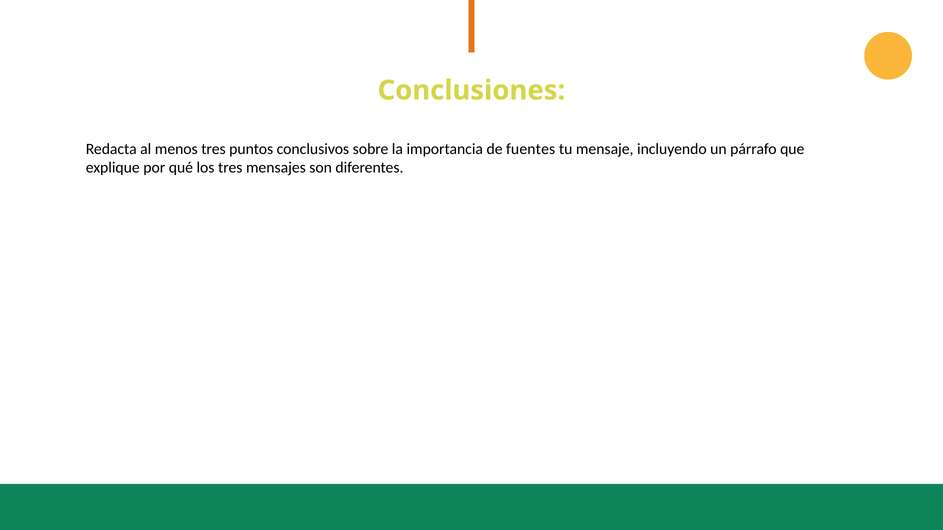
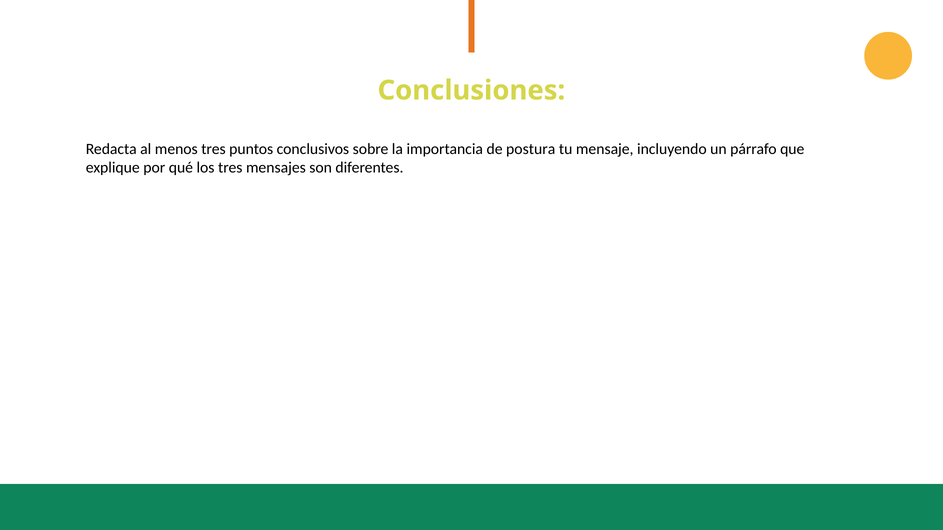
fuentes: fuentes -> postura (531, 149)
